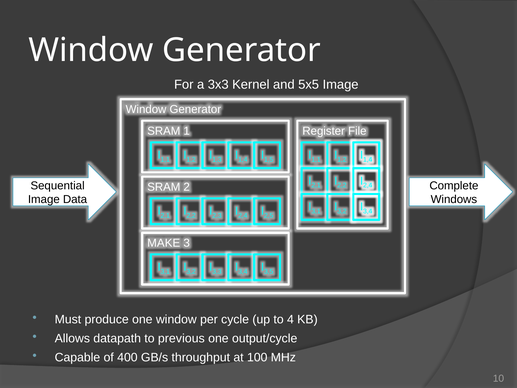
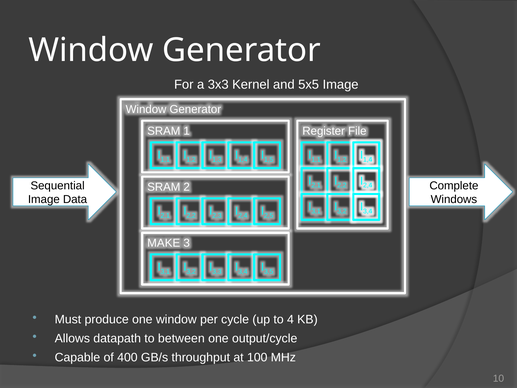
previous: previous -> between (181, 338)
